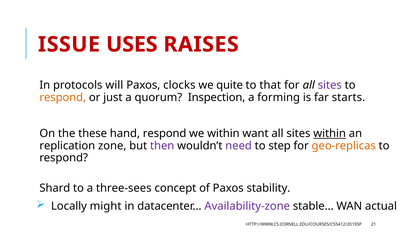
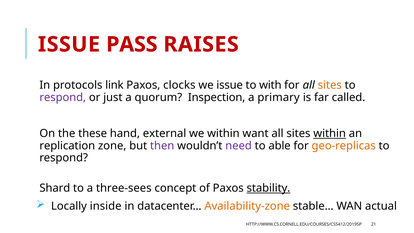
USES: USES -> PASS (132, 44)
will: will -> link (114, 85)
we quite: quite -> issue (230, 85)
that: that -> with (270, 85)
sites colour: purple -> orange (330, 85)
respond colour: orange -> purple (63, 97)
forming: forming -> primary (279, 97)
starts: starts -> called (349, 97)
hand respond: respond -> external (165, 134)
step: step -> able (280, 146)
stability underline: none -> present (268, 188)
might: might -> inside (106, 206)
Availability-zone colour: purple -> orange (247, 206)
